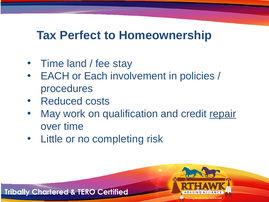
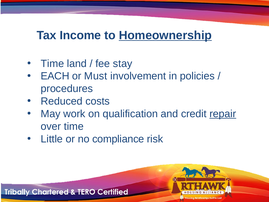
Perfect: Perfect -> Income (80, 35)
Homeownership underline: none -> present (165, 35)
or Each: Each -> Must (96, 76)
completing: completing -> compliance (118, 139)
